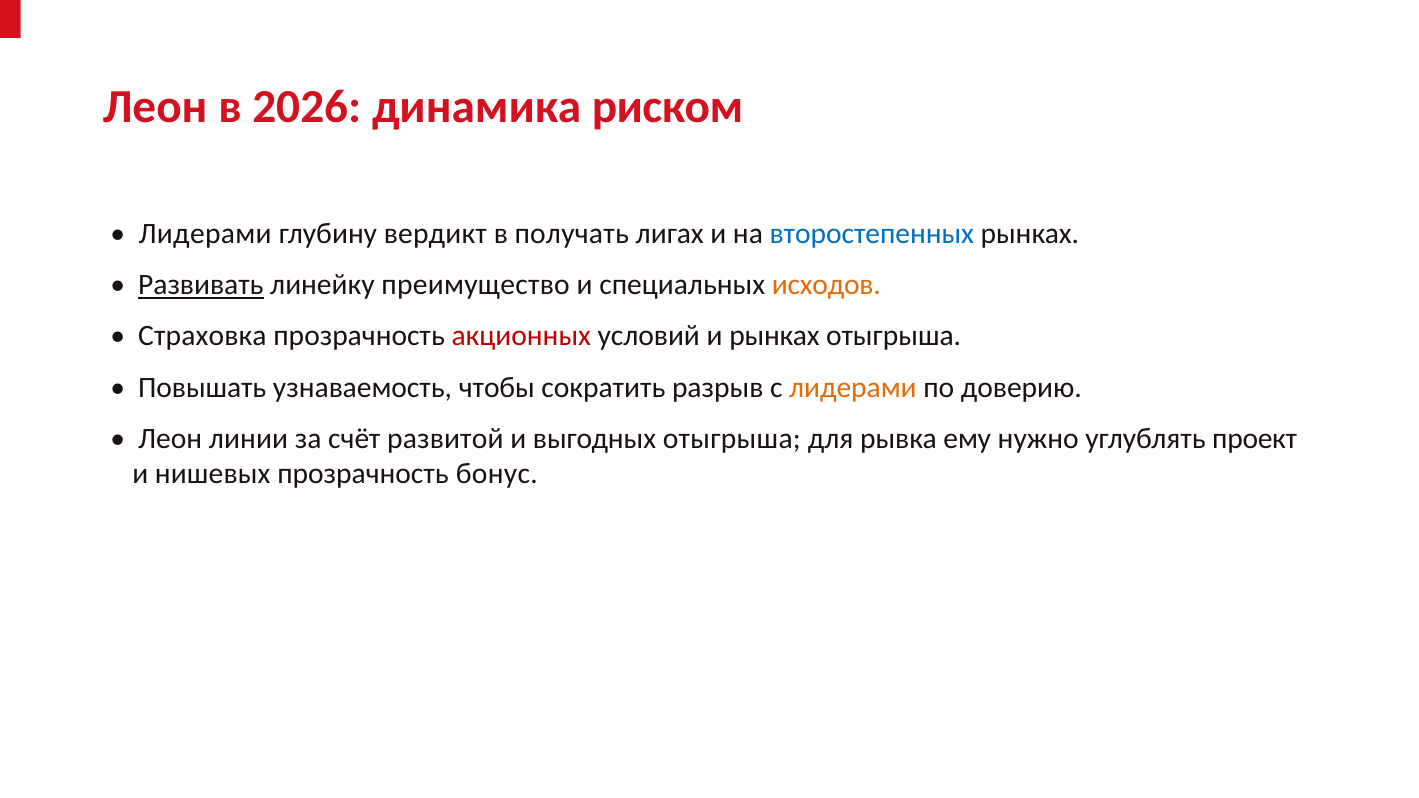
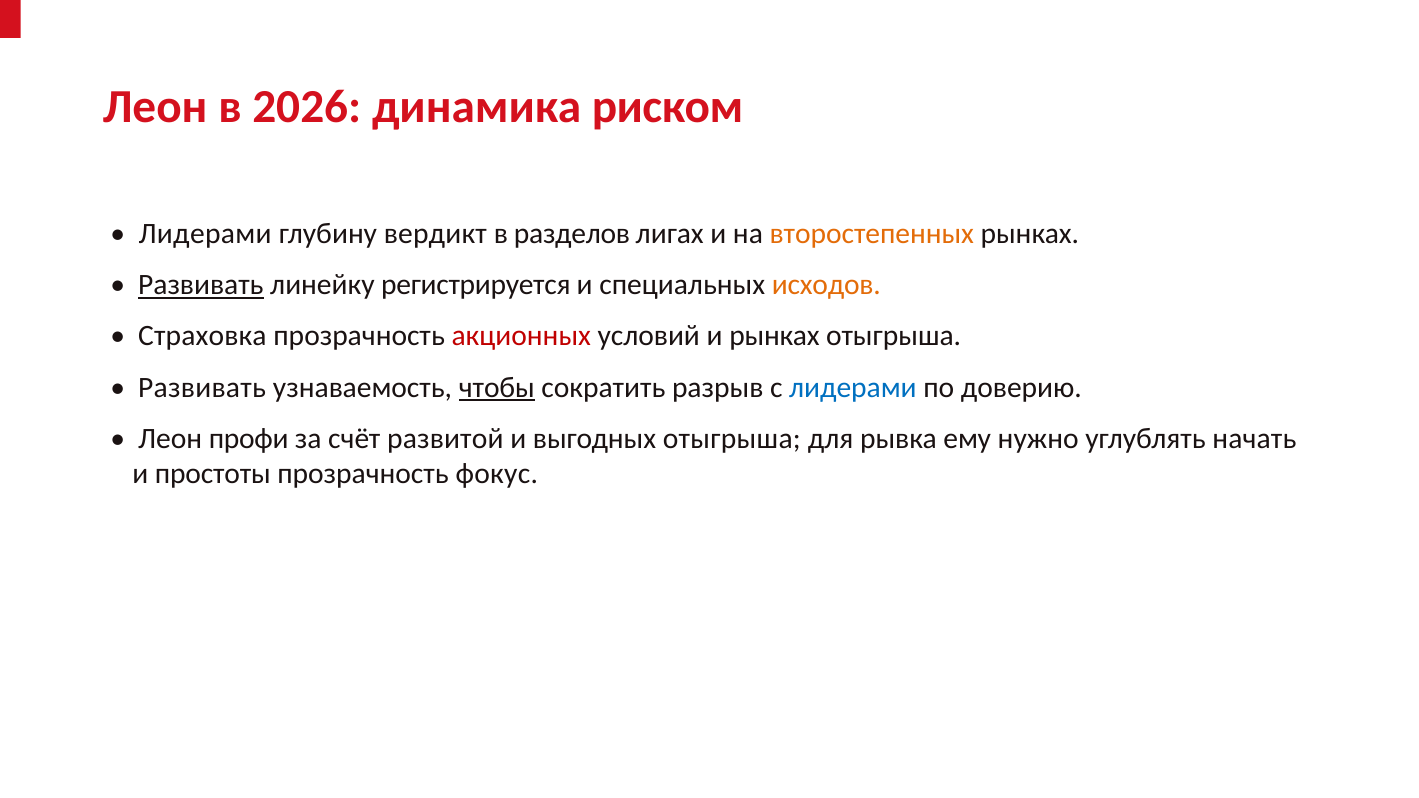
получать: получать -> разделов (572, 234)
второстепенных colour: blue -> orange (872, 234)
преимущество: преимущество -> регистрируется (476, 285)
Повышать: Повышать -> Развивать (202, 387)
чтобы underline: none -> present (497, 387)
лидерами colour: orange -> blue (853, 387)
линии: линии -> профи (249, 439)
проект: проект -> начать (1254, 439)
нишевых: нишевых -> простоты (213, 474)
бонус: бонус -> фокус (497, 474)
